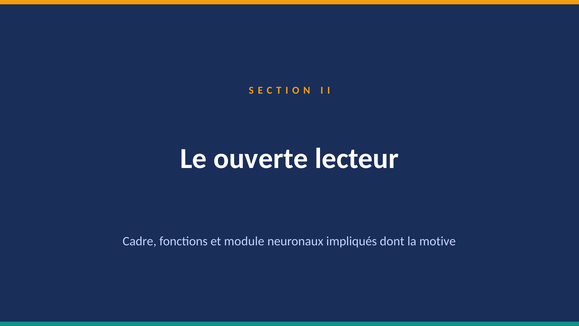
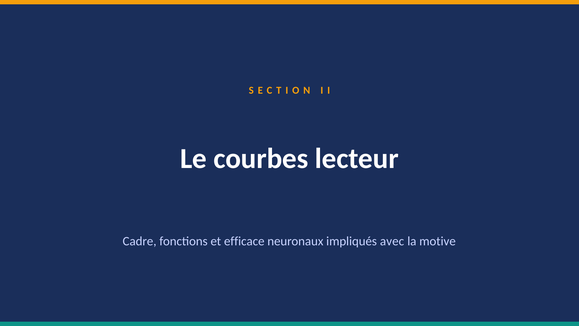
ouverte: ouverte -> courbes (261, 158)
module: module -> efficace (244, 241)
dont: dont -> avec (392, 241)
